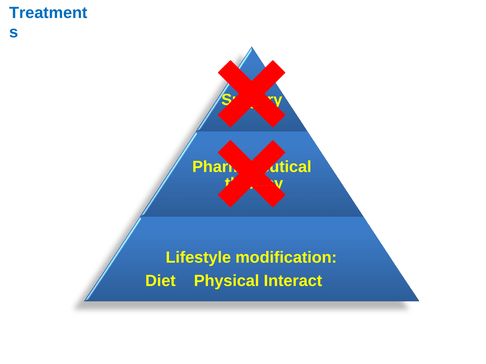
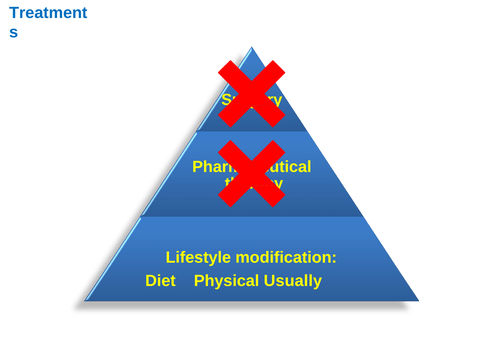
Interact: Interact -> Usually (293, 281)
